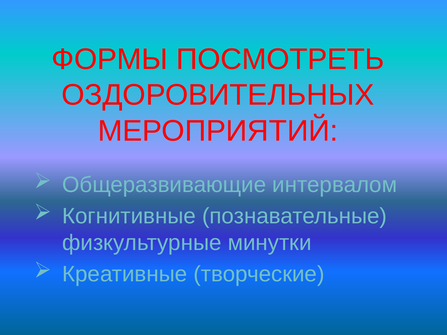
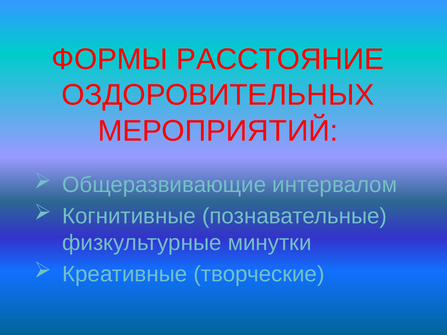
ПОСМОТРЕТЬ: ПОСМОТРЕТЬ -> РАССТОЯНИЕ (280, 59)
